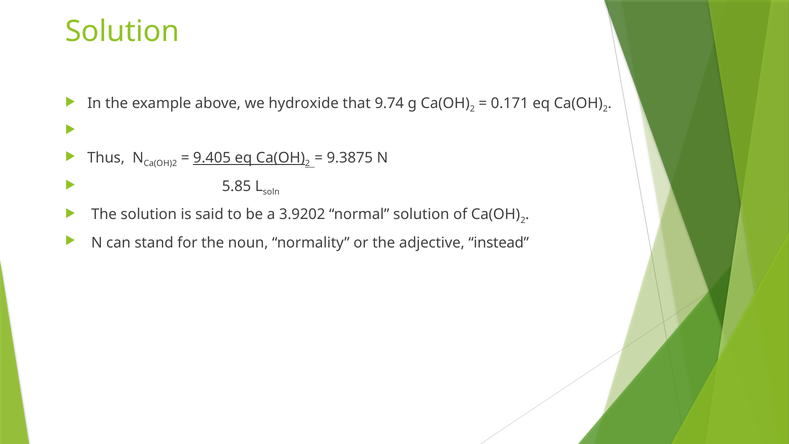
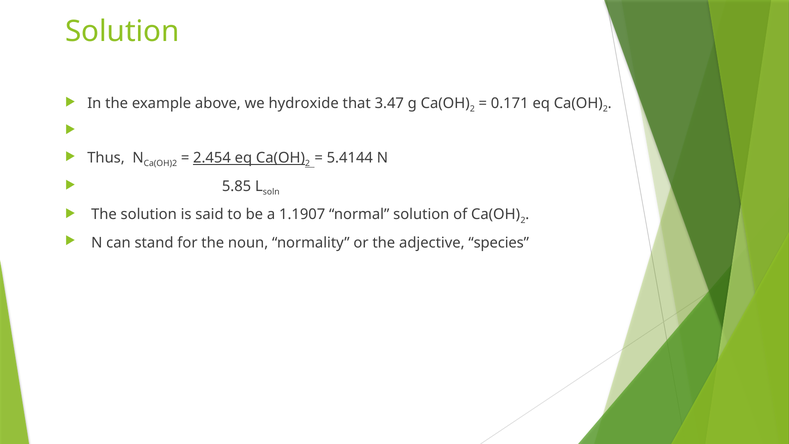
9.74: 9.74 -> 3.47 (389, 103)
9.405: 9.405 -> 2.454 (212, 158)
9.3875: 9.3875 -> 5.4144 (350, 158)
3.9202: 3.9202 -> 1.1907 (302, 214)
instead: instead -> species (499, 243)
